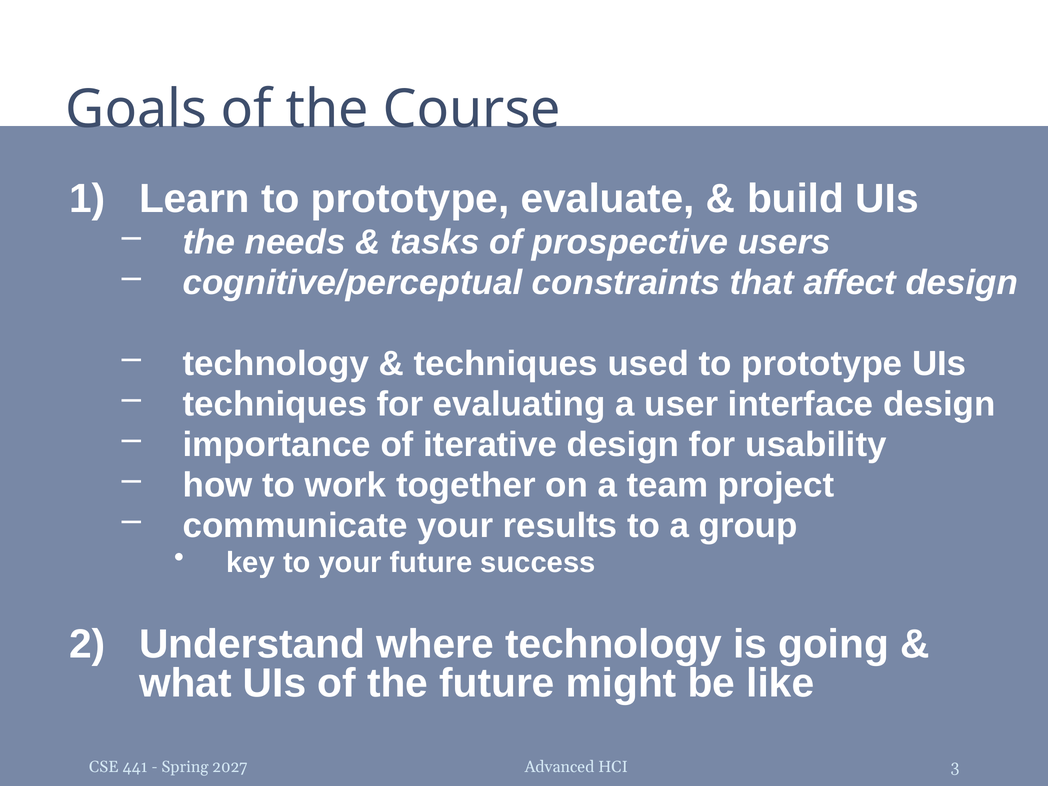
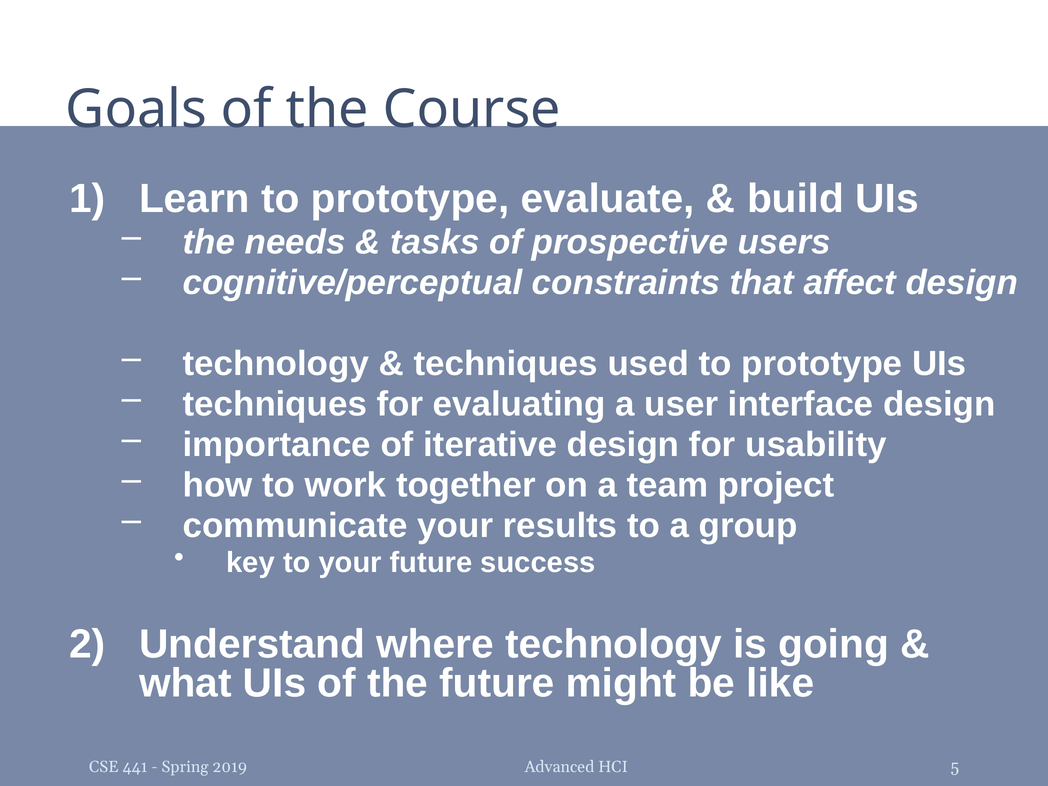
2027: 2027 -> 2019 (230, 767)
3: 3 -> 5 (955, 767)
